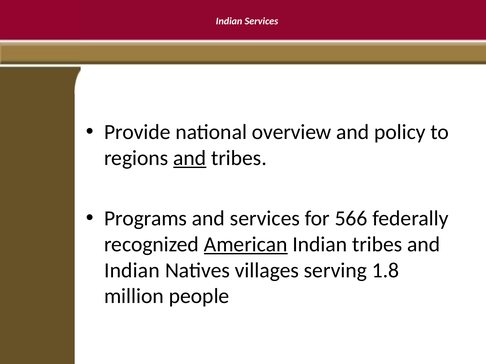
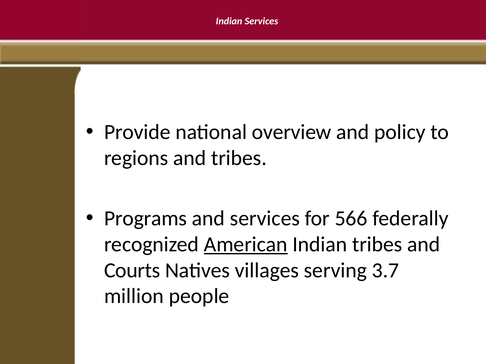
and underline: present -> none (190, 158)
Indian: Indian -> Courts (132, 271)
1.8: 1.8 -> 3.7 (386, 271)
